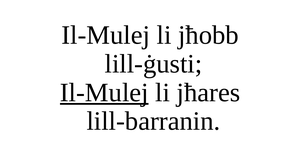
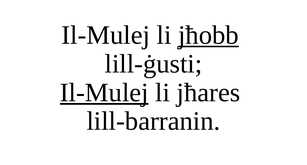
jħobb underline: none -> present (208, 35)
